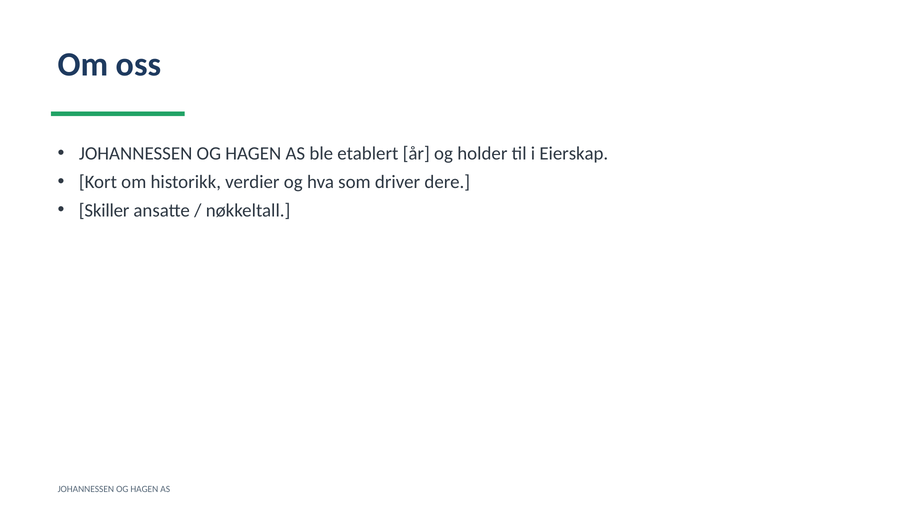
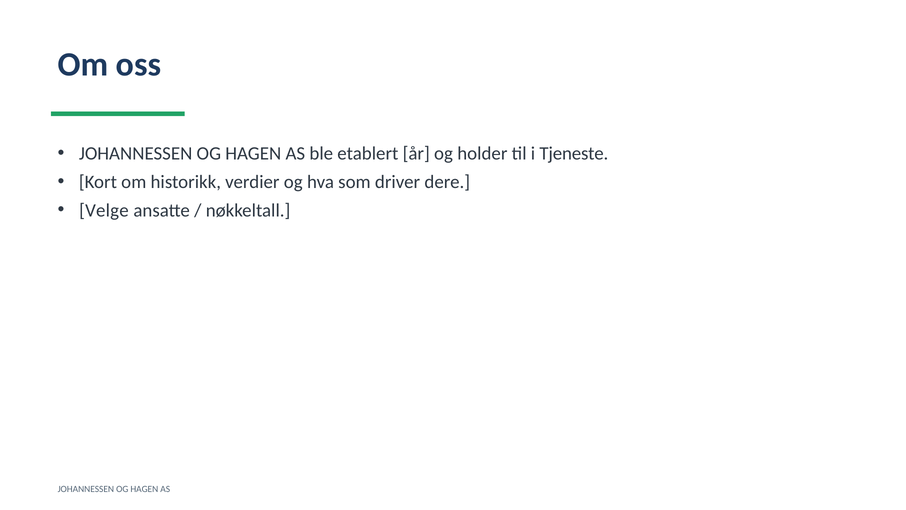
Eierskap: Eierskap -> Tjeneste (574, 153)
Skiller: Skiller -> Velge (104, 210)
